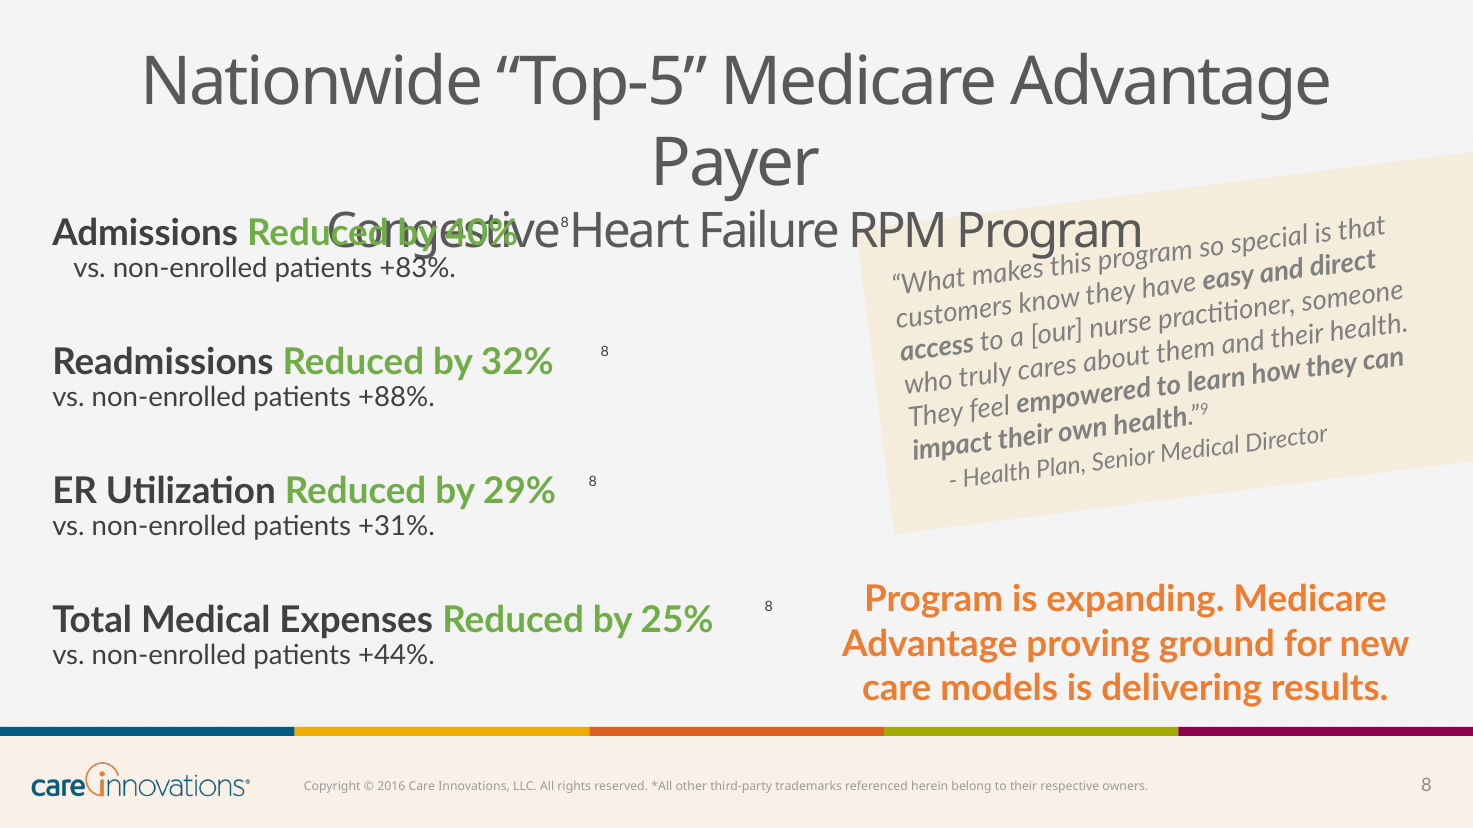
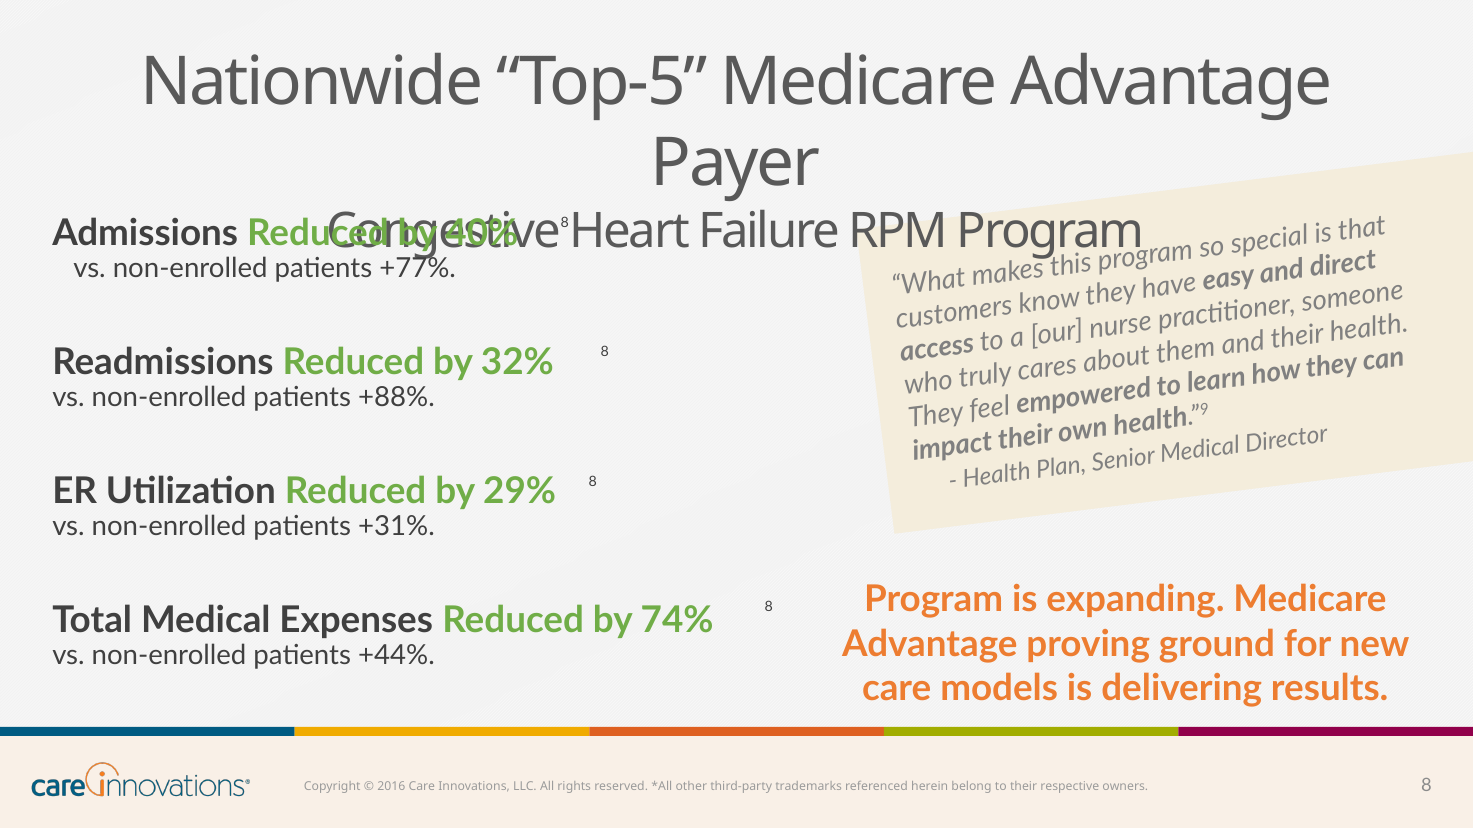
+83%: +83% -> +77% (418, 268)
25%: 25% -> 74% (677, 621)
